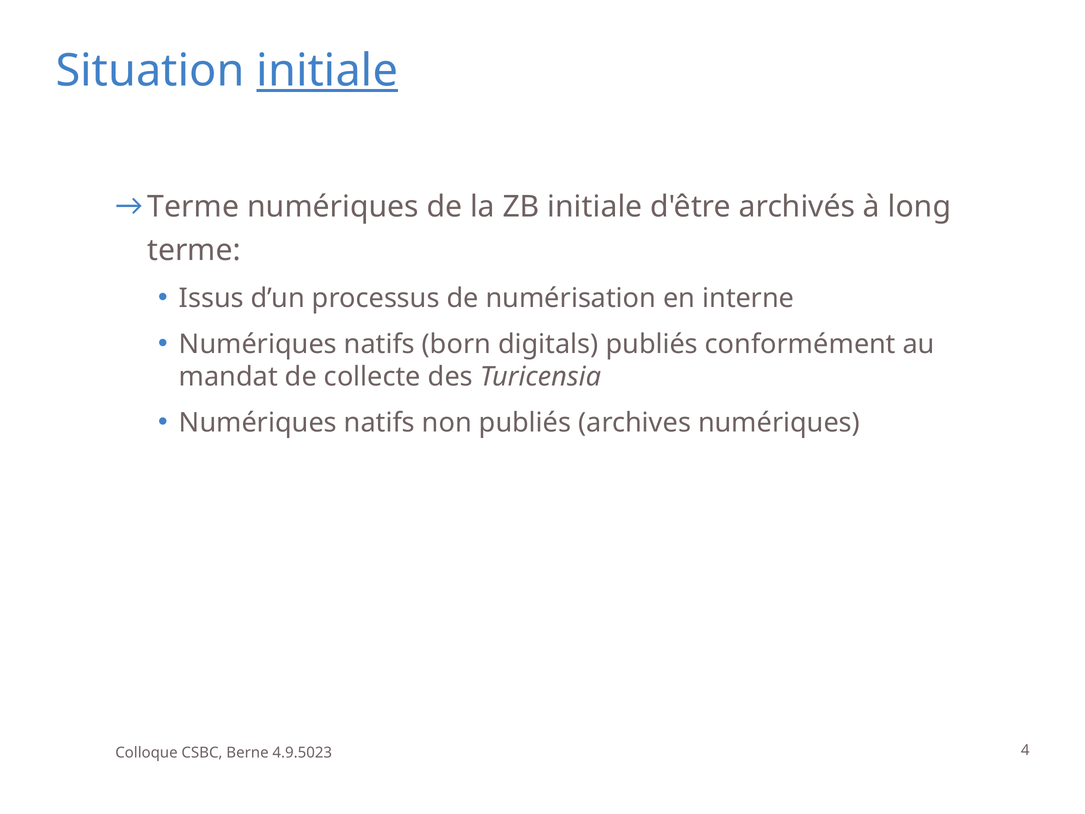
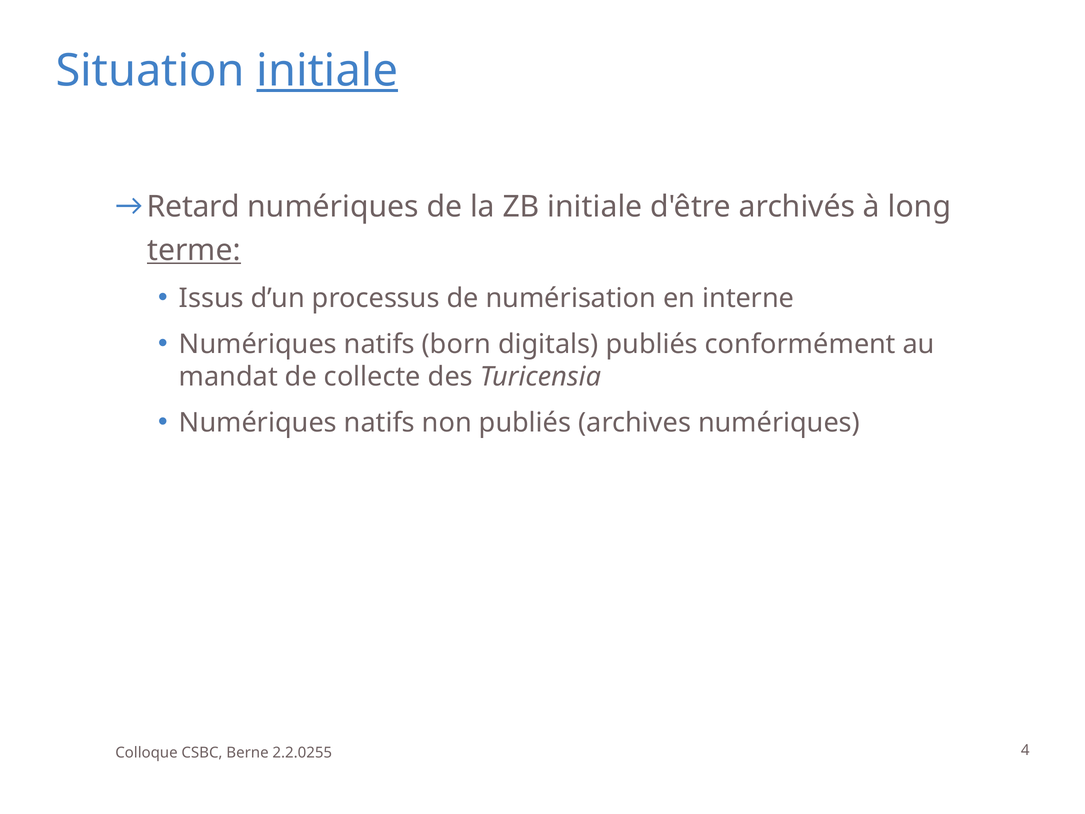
Terme: Terme -> Retard (193, 207)
terme underline: none -> present (194, 250)
4.9.5023: 4.9.5023 -> 2.2.0255 (302, 752)
